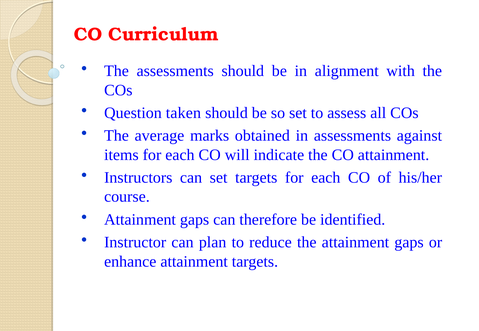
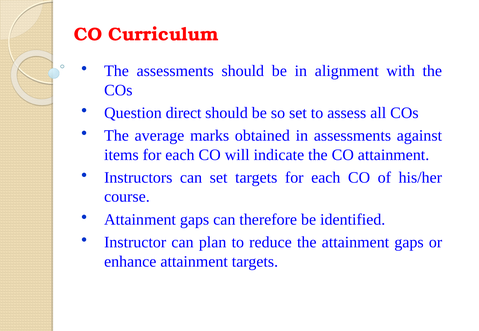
taken: taken -> direct (184, 113)
